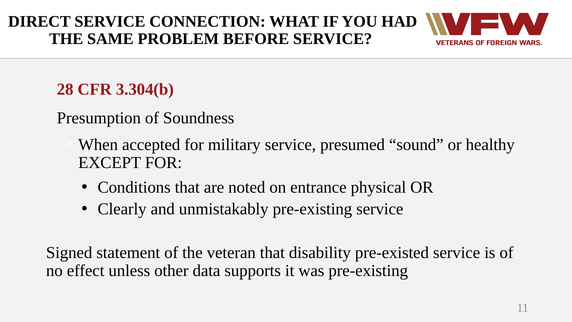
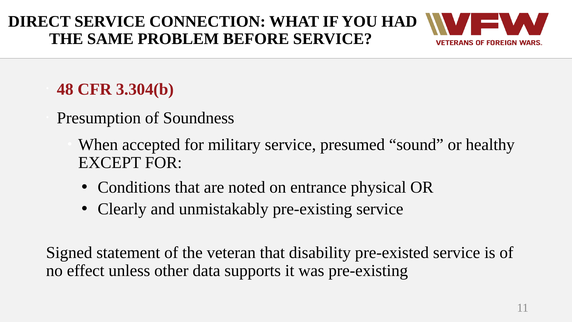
28: 28 -> 48 (65, 89)
